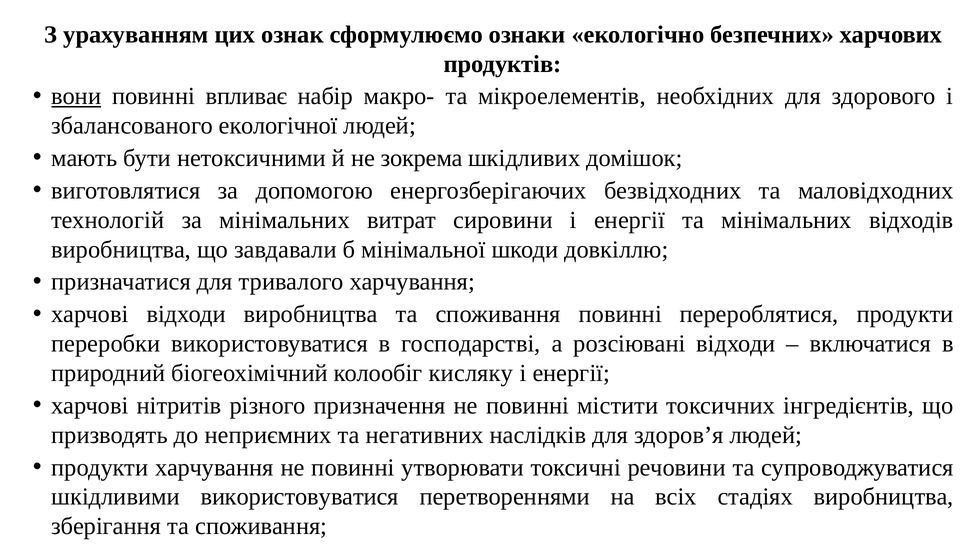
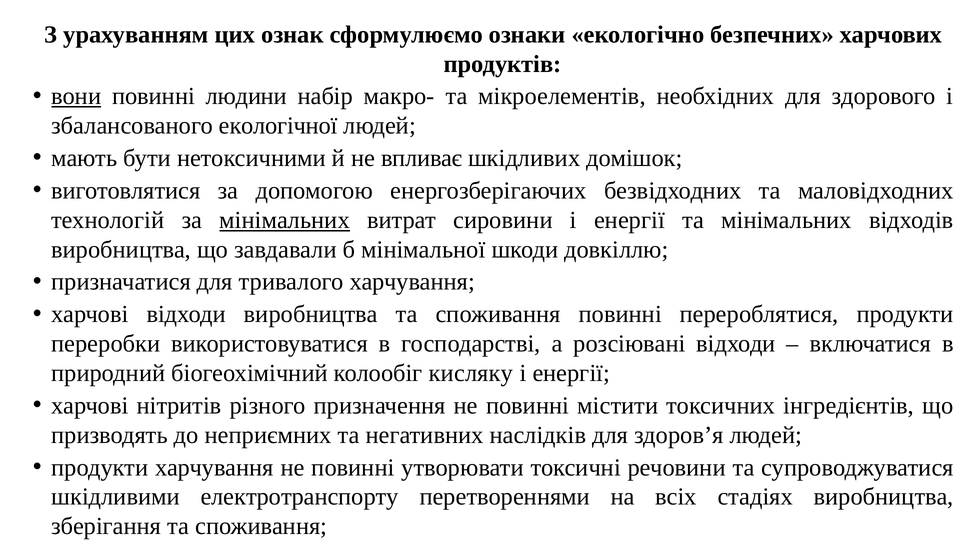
впливає: впливає -> людини (246, 96)
зокрема: зокрема -> впливає (422, 158)
мінімальних underline: none -> present (285, 220)
шкідливими використовуватися: використовуватися -> електротранспорту (300, 497)
